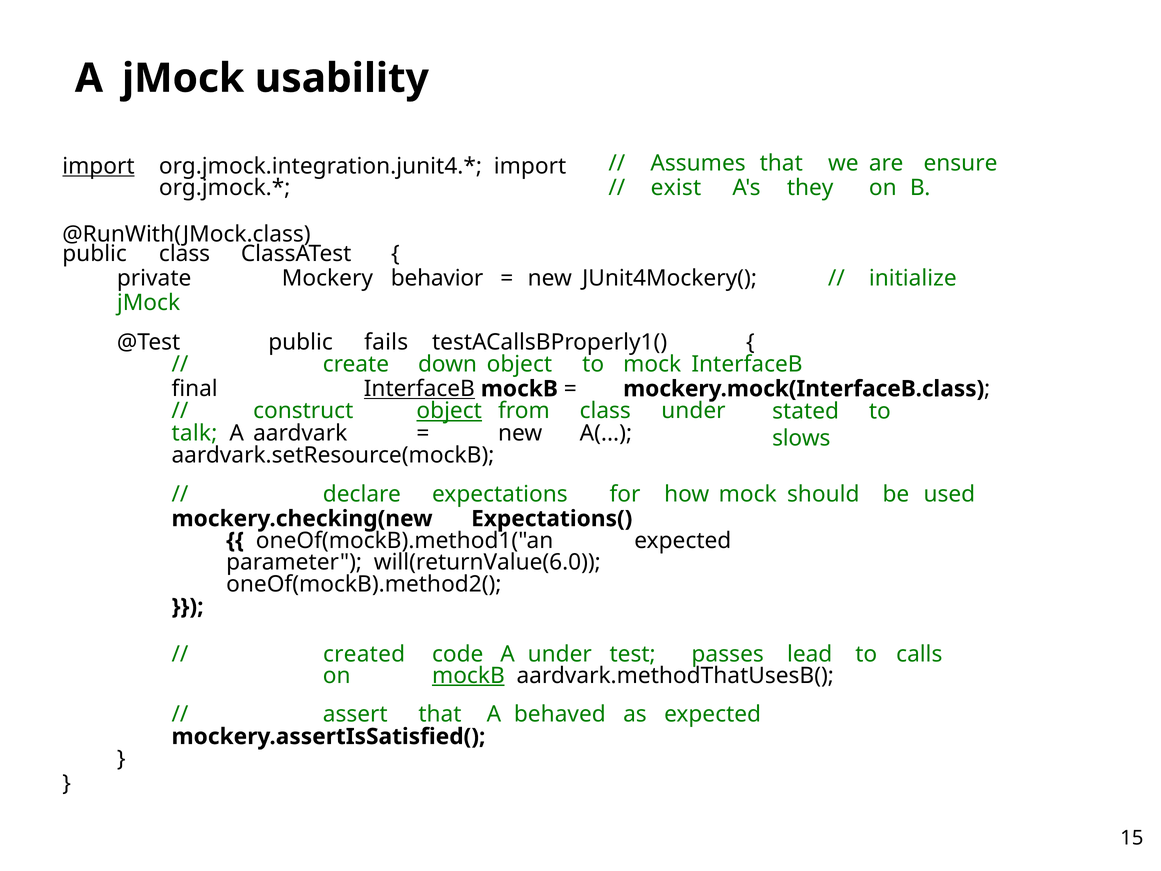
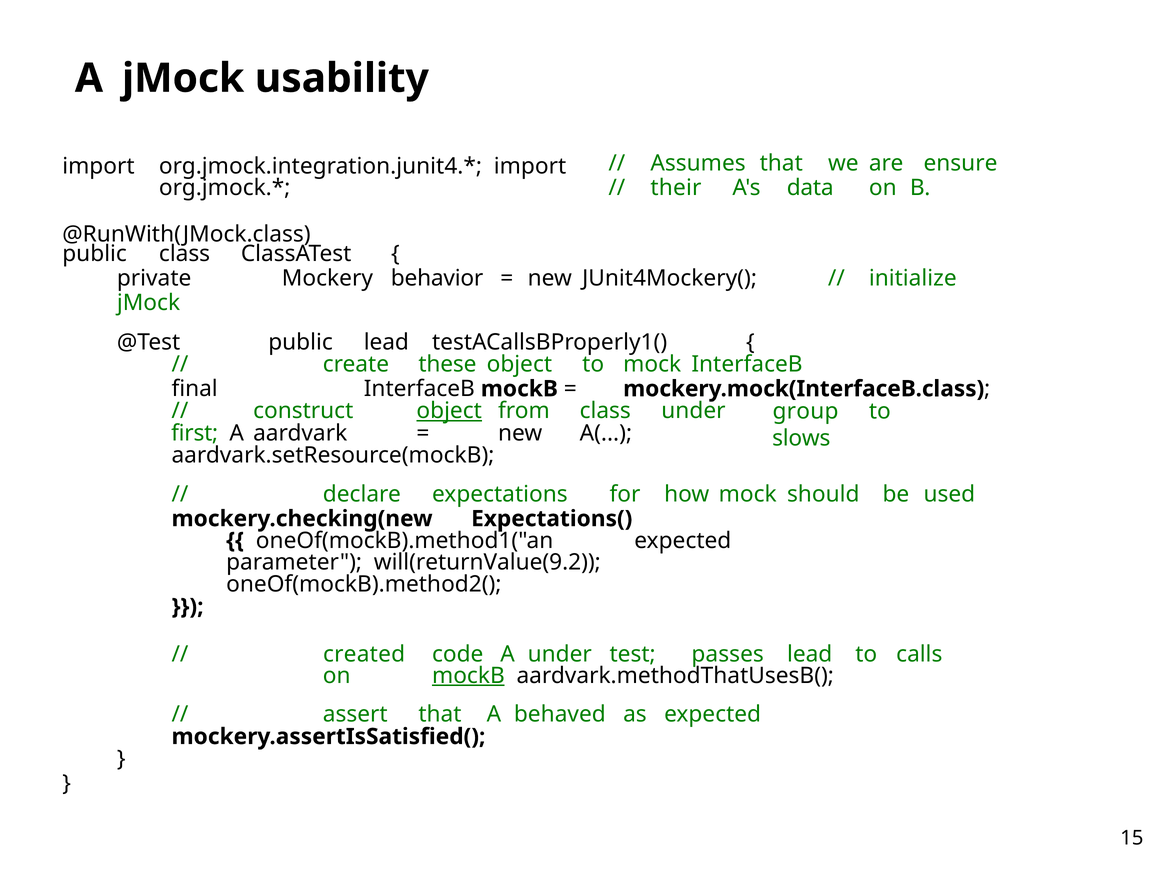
import underline: present -> none (98, 166)
exist: exist -> their (676, 188)
they: they -> data (810, 188)
public fails: fails -> lead (386, 342)
down: down -> these (447, 364)
InterfaceB underline: present -> none (419, 389)
stated: stated -> group (806, 411)
talk: talk -> first (195, 433)
will(returnValue(6.0: will(returnValue(6.0 -> will(returnValue(9.2 (487, 562)
